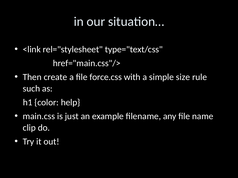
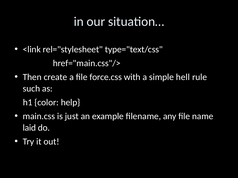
size: size -> hell (183, 77)
clip: clip -> laid (29, 128)
